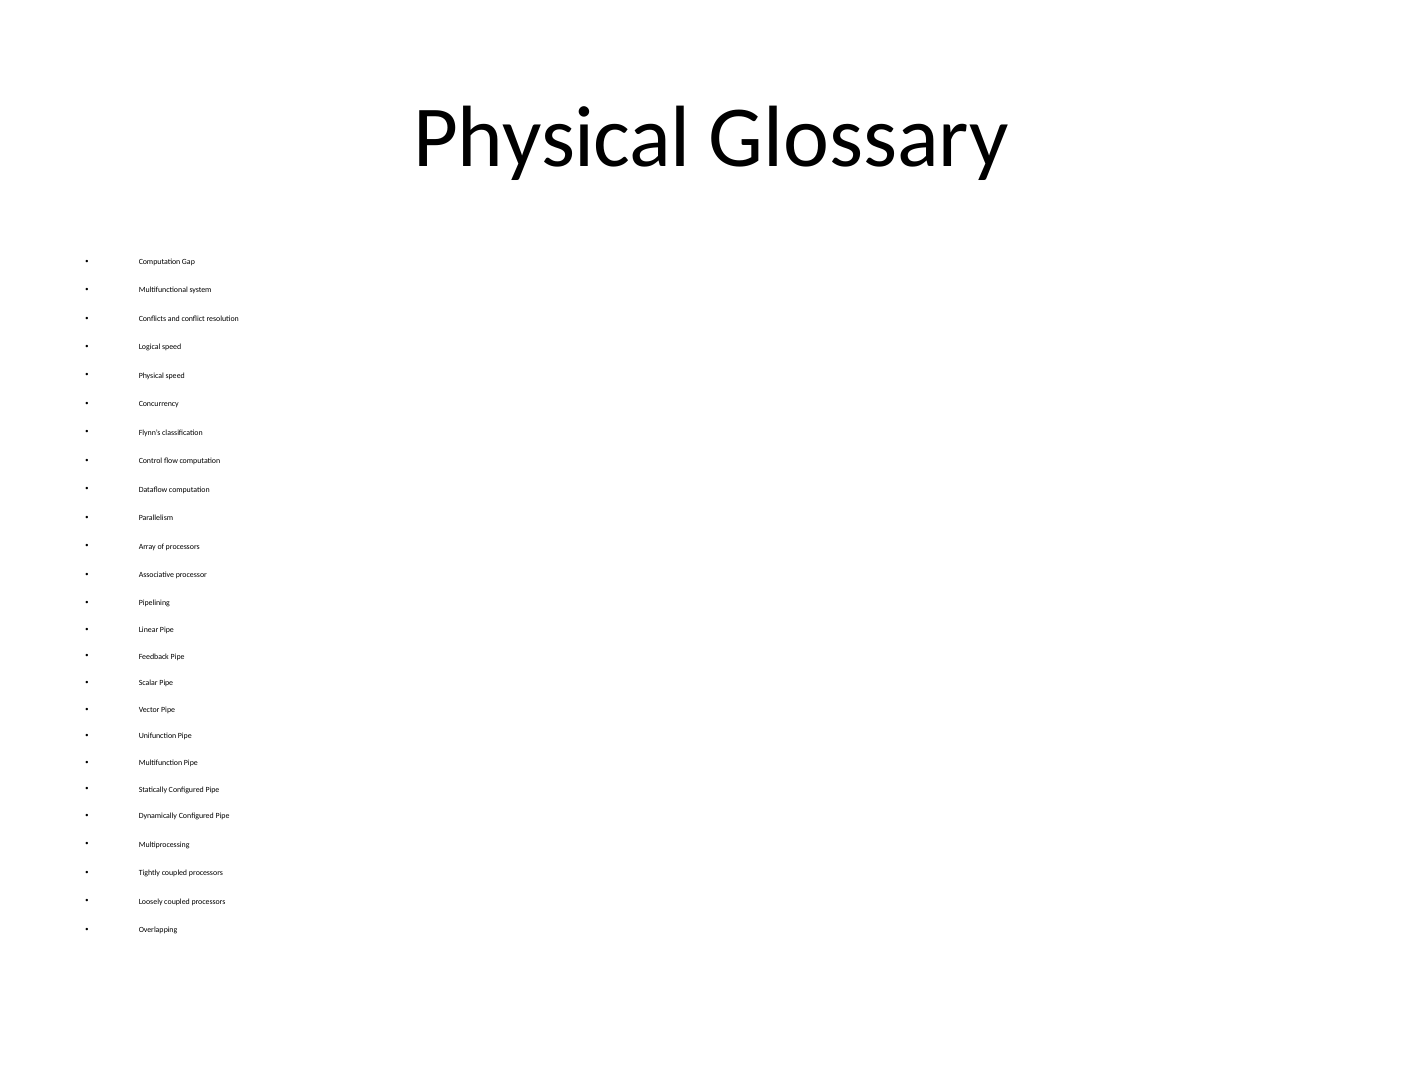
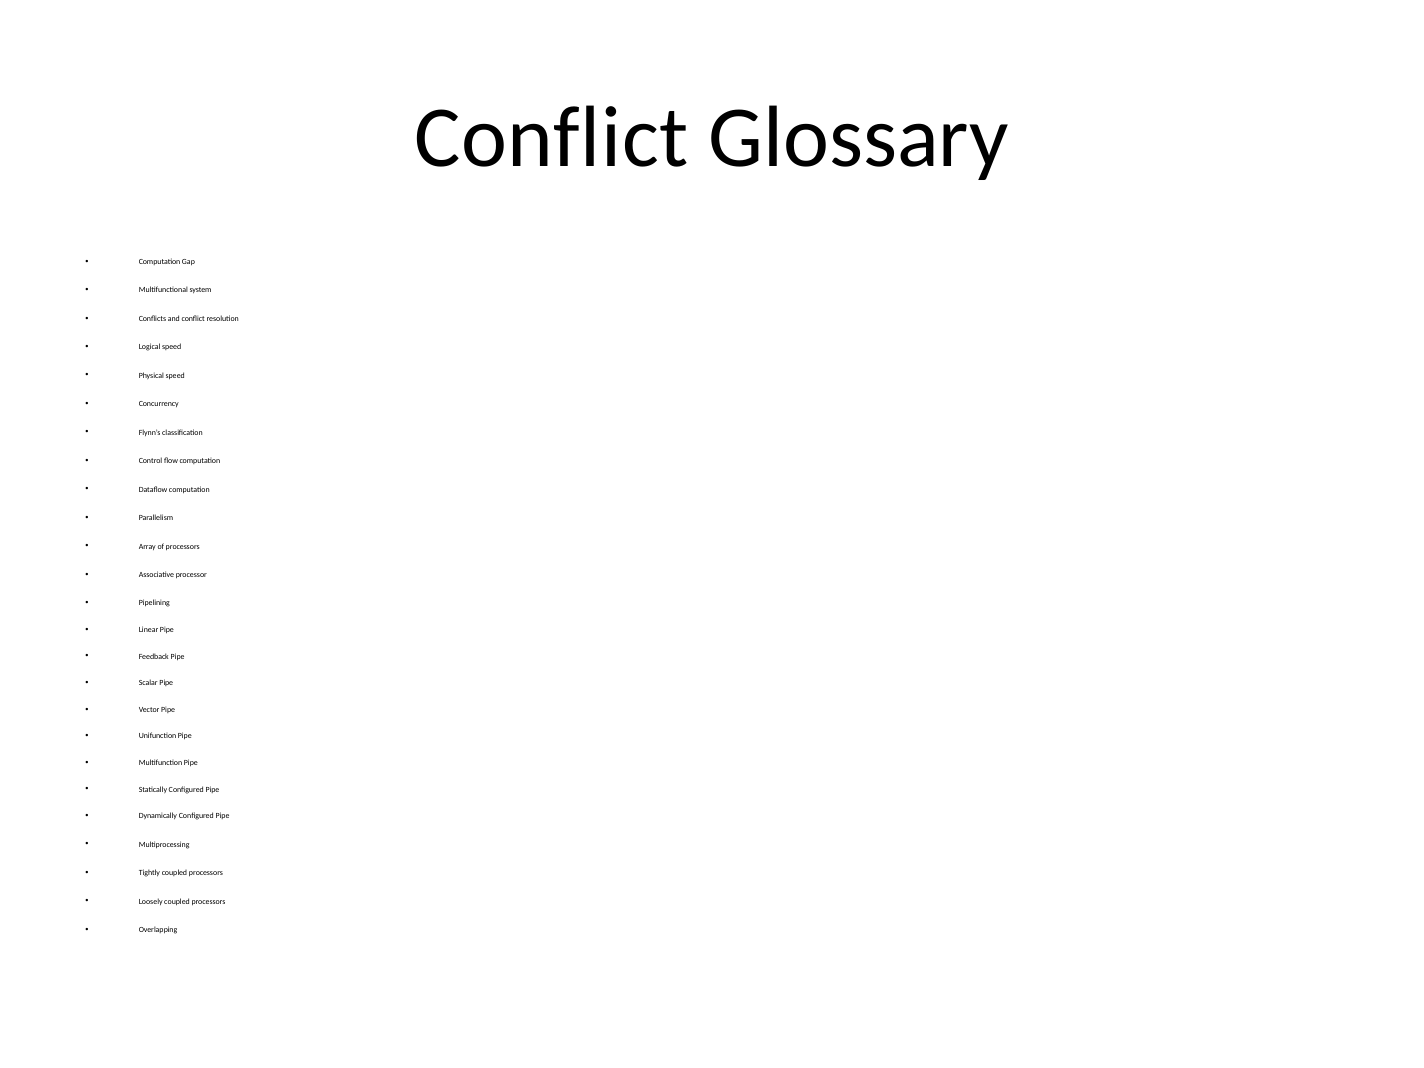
Physical: Physical -> Conflict (551, 138)
